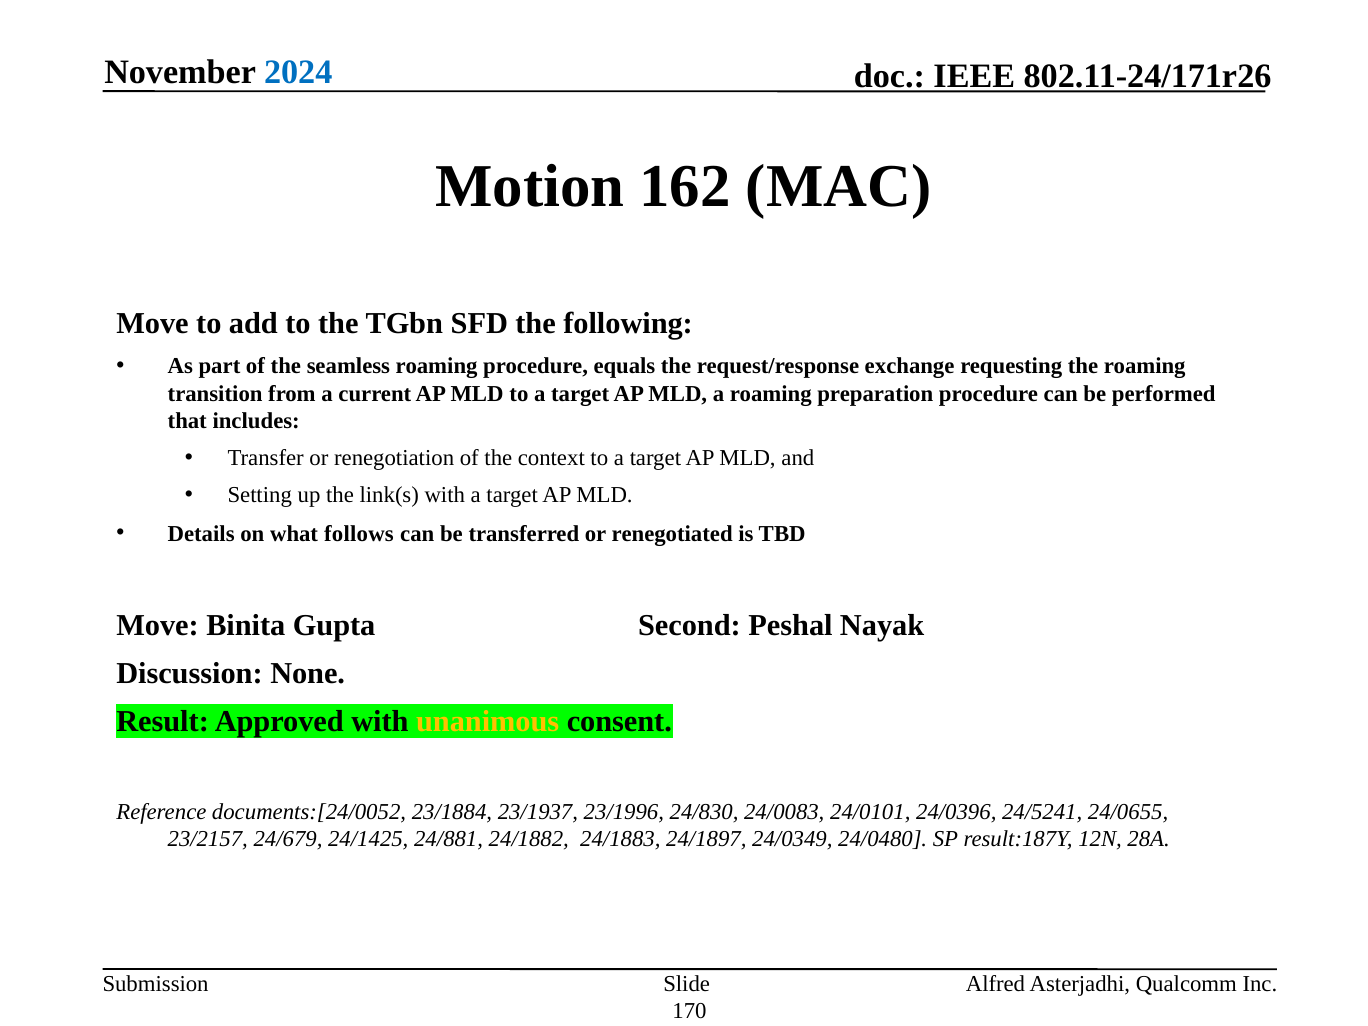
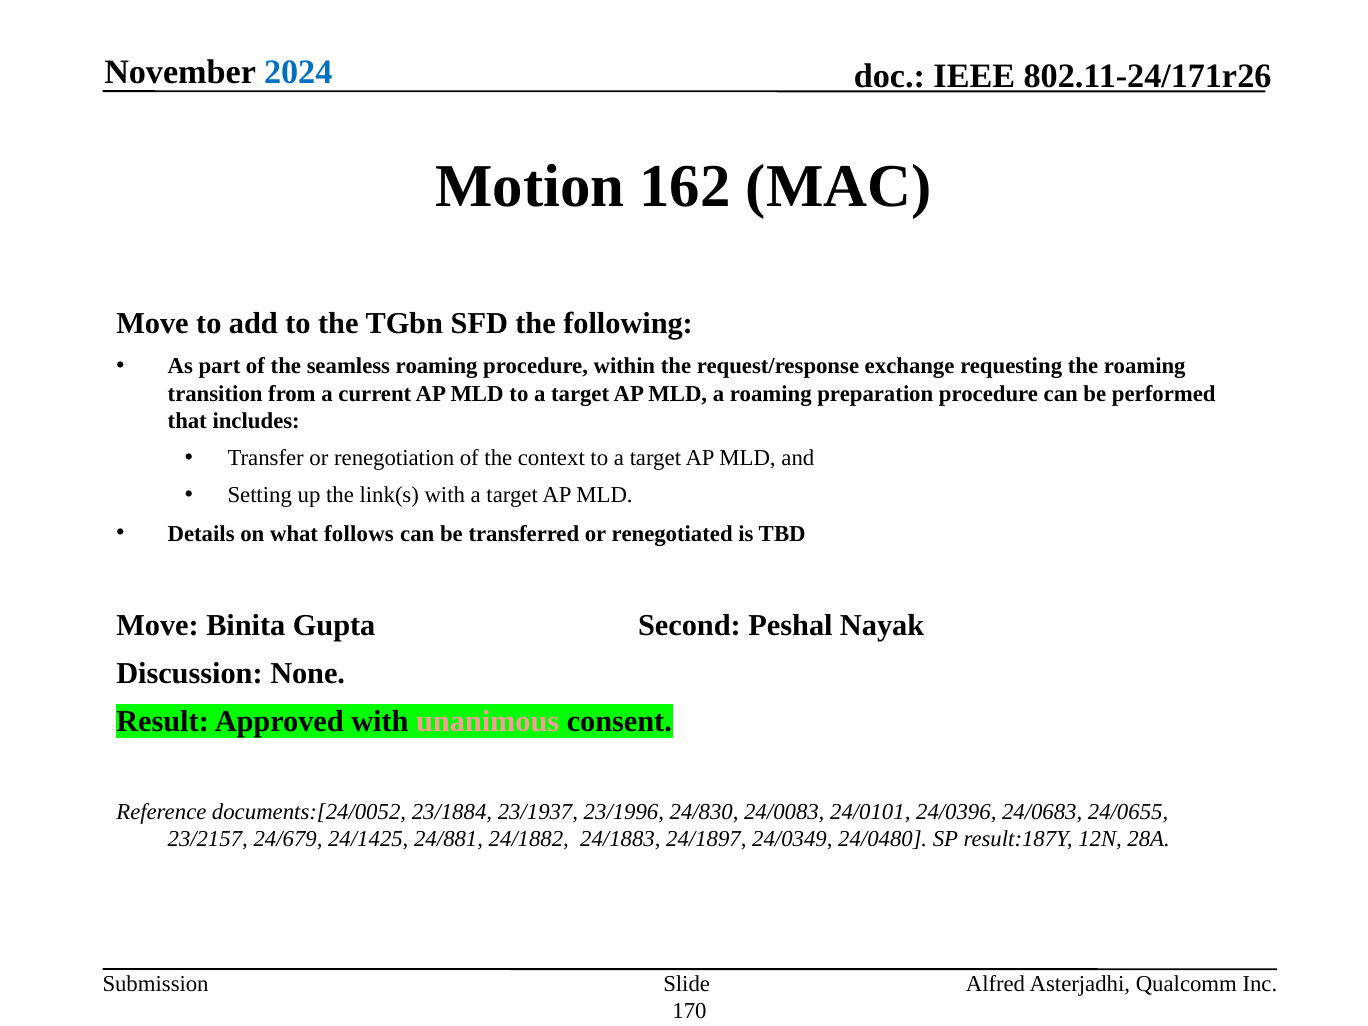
equals: equals -> within (624, 366)
unanimous colour: yellow -> pink (488, 721)
24/5241: 24/5241 -> 24/0683 (1042, 812)
